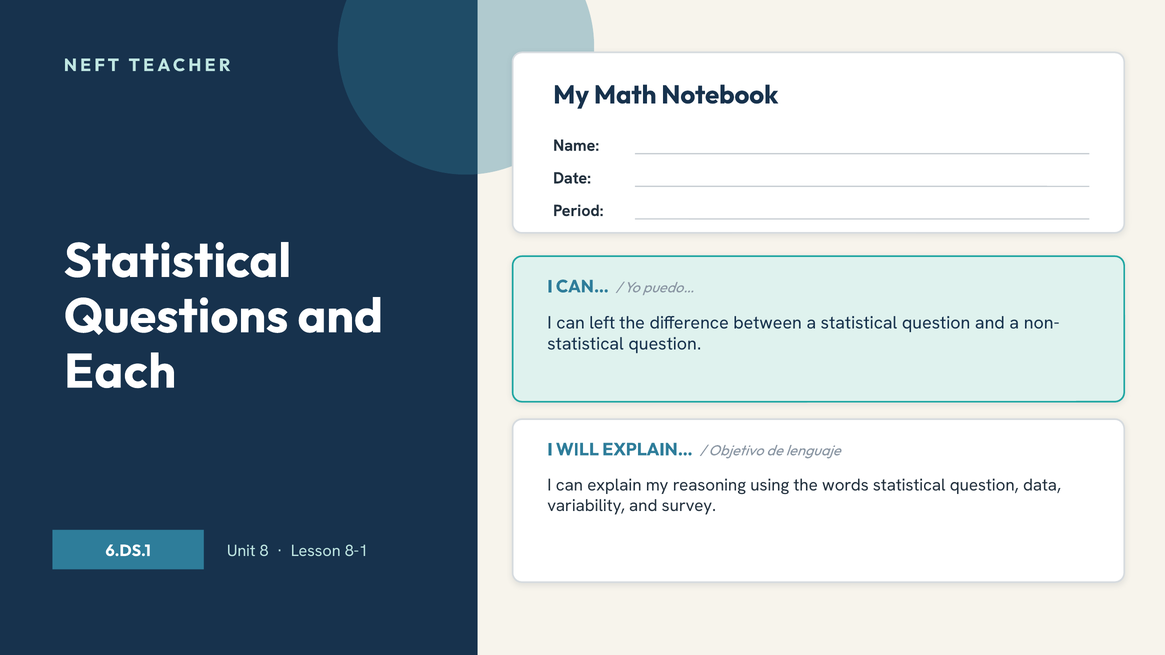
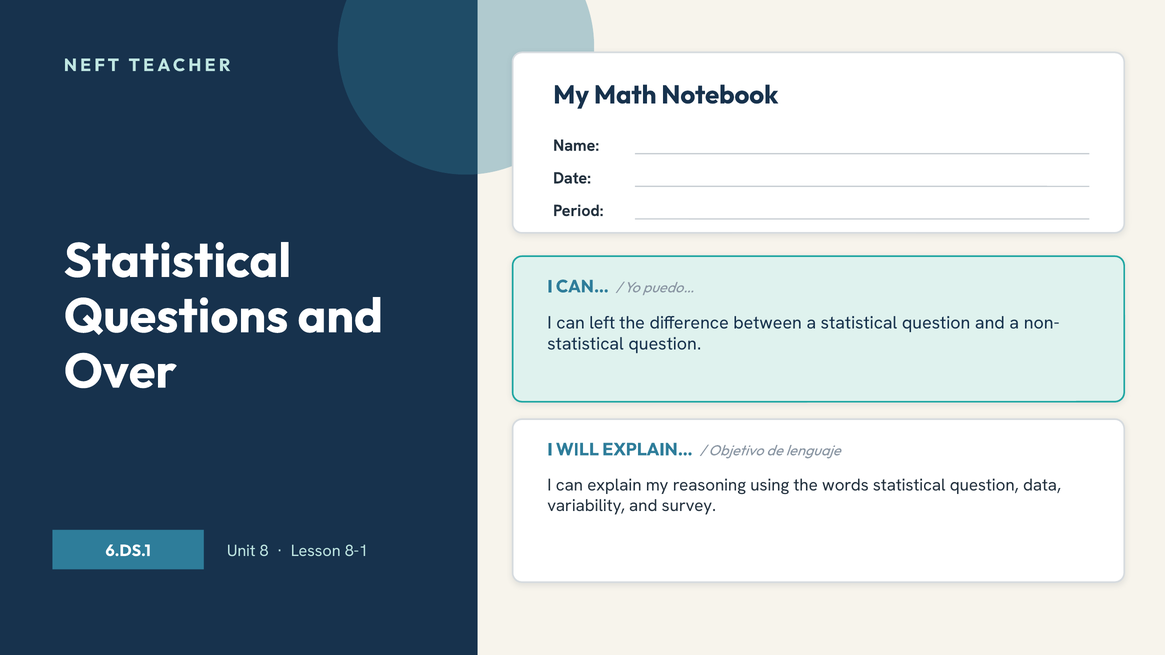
Each: Each -> Over (120, 372)
